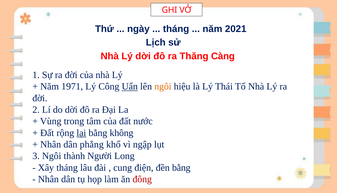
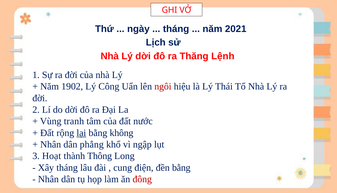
Càng: Càng -> Lệnh (223, 56)
1971: 1971 -> 1902 (72, 86)
Uẩn underline: present -> none (130, 86)
ngôi colour: orange -> red (163, 86)
trong: trong -> tranh (74, 121)
3 Ngôi: Ngôi -> Hoạt (52, 156)
Người: Người -> Thông (100, 156)
